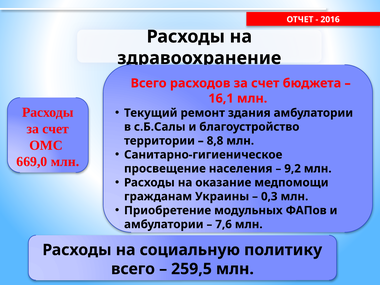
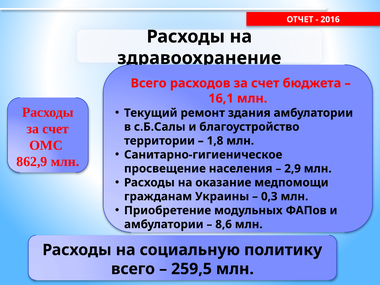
8,8: 8,8 -> 1,8 (215, 141)
669,0: 669,0 -> 862,9 (32, 162)
9,2: 9,2 -> 2,9 (293, 169)
7,6: 7,6 -> 8,6 (224, 224)
